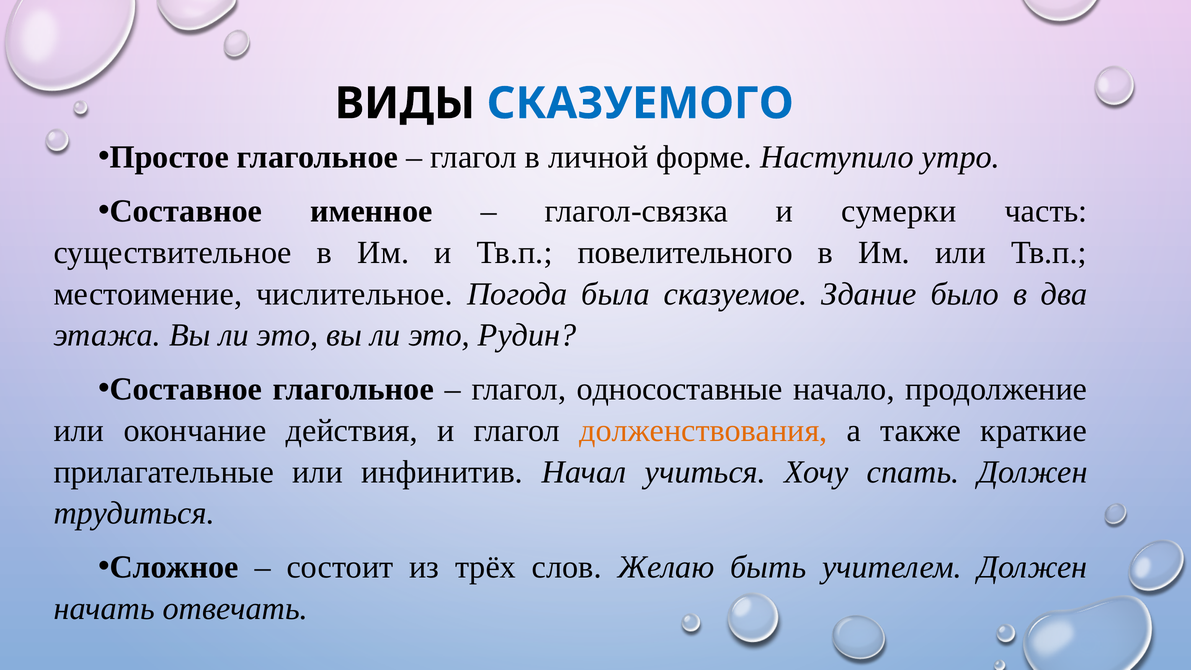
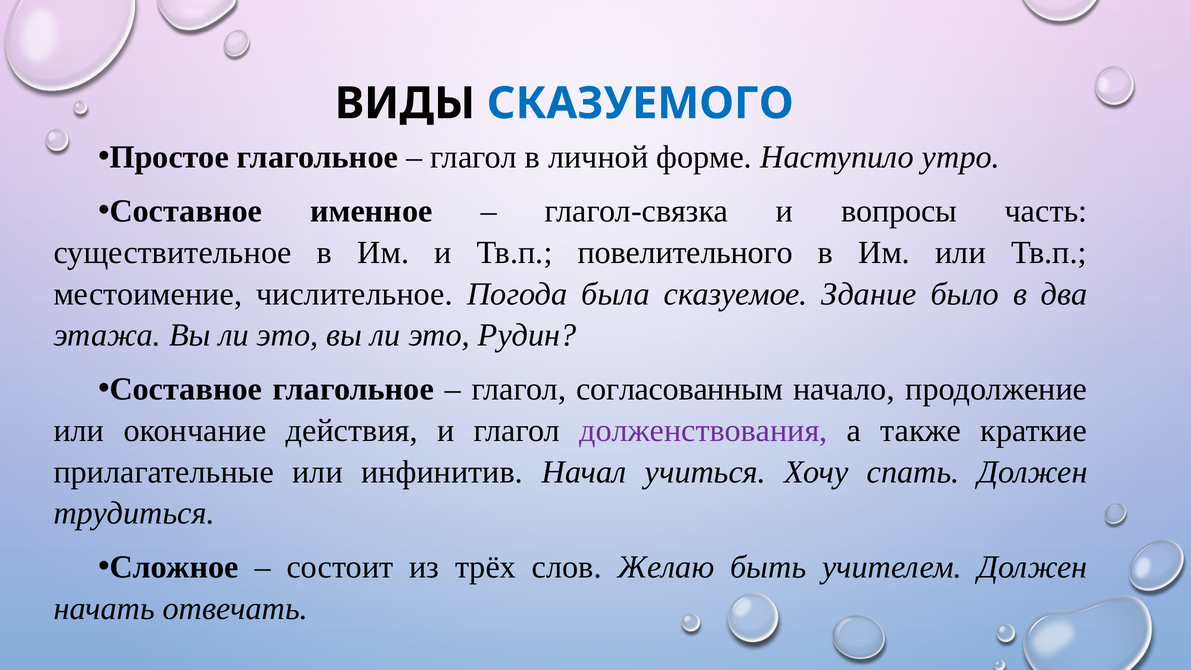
сумерки: сумерки -> вопросы (899, 211)
односоставные: односоставные -> согласованным (680, 389)
долженствования colour: orange -> purple (703, 430)
